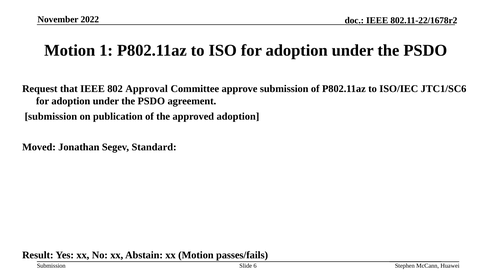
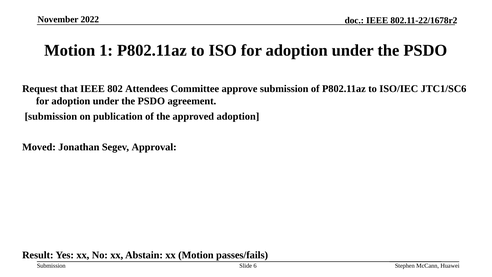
Approval: Approval -> Attendees (147, 89)
Standard: Standard -> Approval (154, 147)
